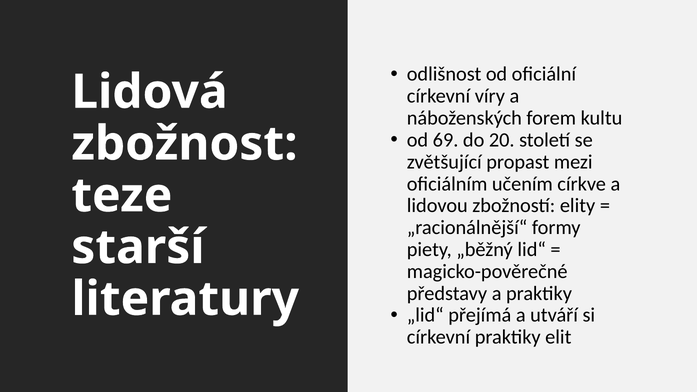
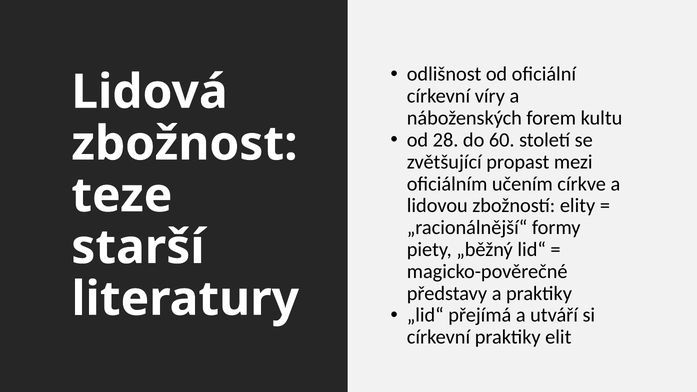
69: 69 -> 28 (446, 140)
20: 20 -> 60 (502, 140)
